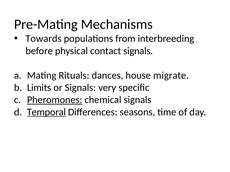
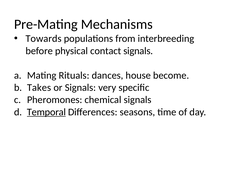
migrate: migrate -> become (171, 76)
Limits: Limits -> Takes (39, 88)
Pheromones underline: present -> none (55, 100)
